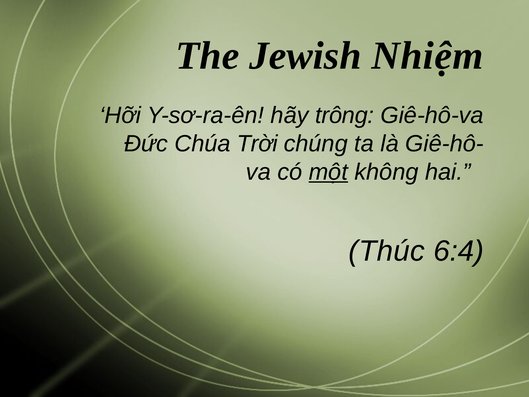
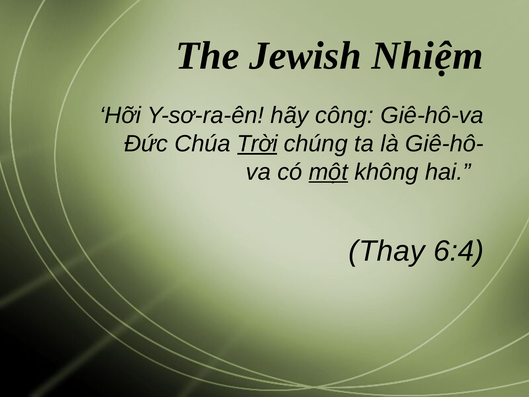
trông: trông -> công (344, 115)
Trời underline: none -> present (257, 144)
Thúc: Thúc -> Thay (387, 251)
